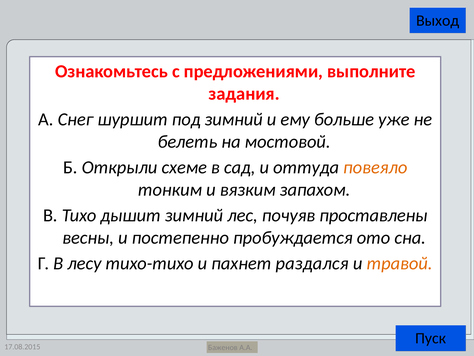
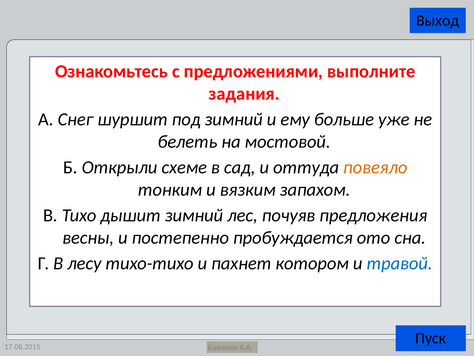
проставлены: проставлены -> предложения (373, 215)
раздался: раздался -> котором (312, 263)
травой colour: orange -> blue (400, 263)
